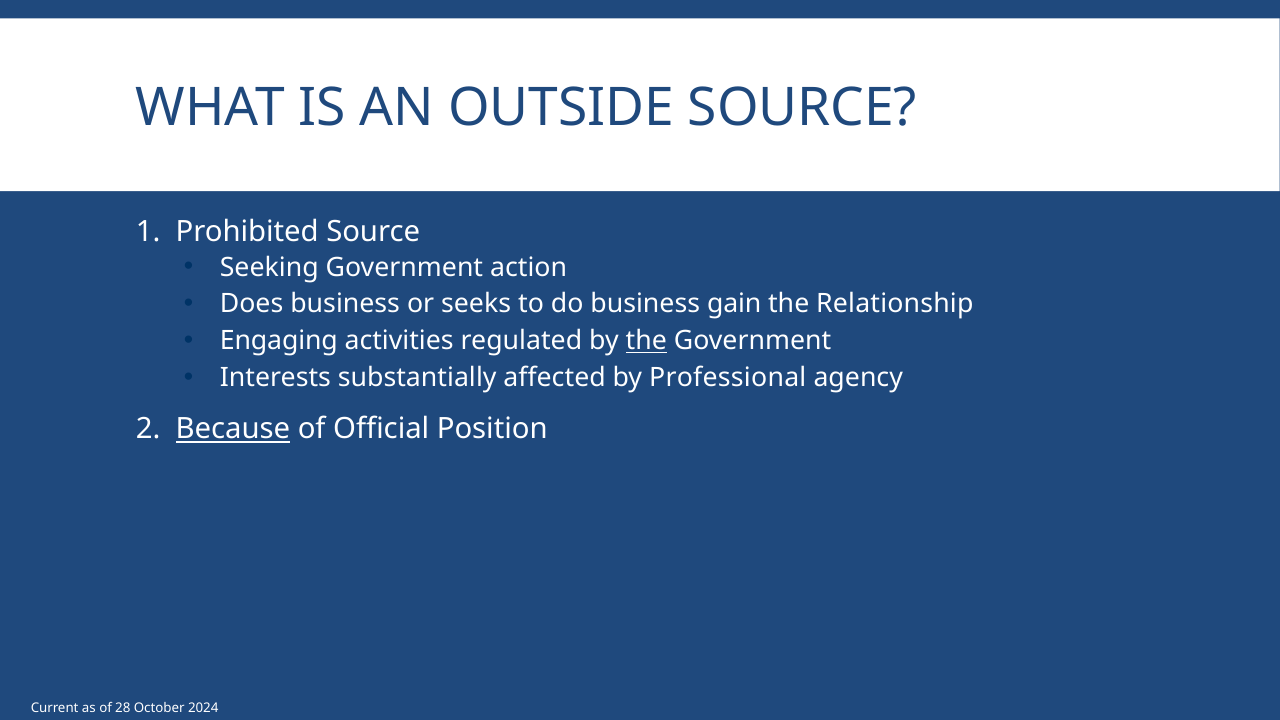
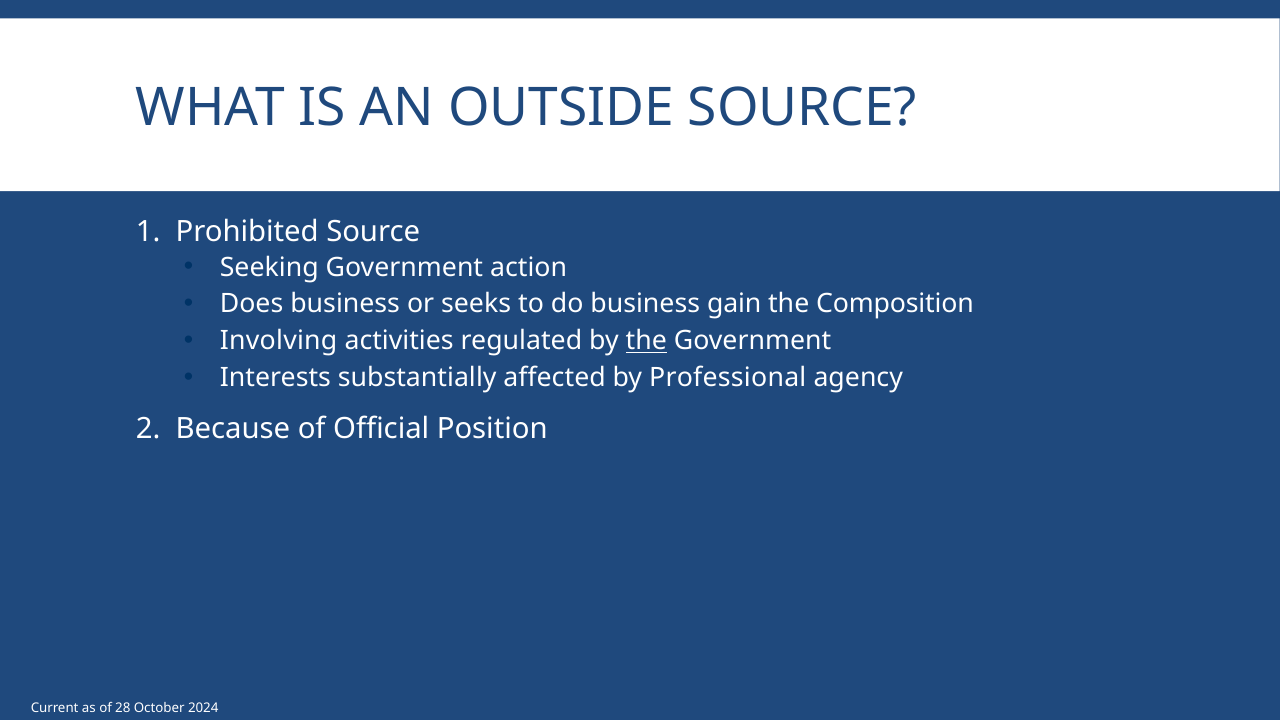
Relationship: Relationship -> Composition (895, 304)
Engaging: Engaging -> Involving (279, 341)
Because underline: present -> none (233, 429)
